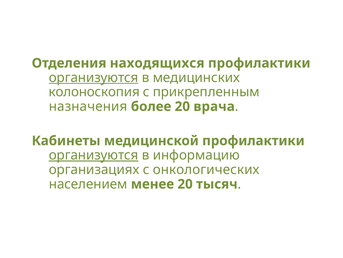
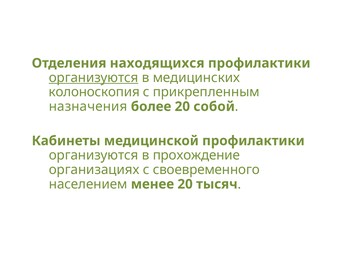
врача: врача -> собой (214, 106)
организуются underline: present -> none (94, 155)
информацию: информацию -> прохождение (196, 155)
онкологических: онкологических -> своевременного (206, 169)
